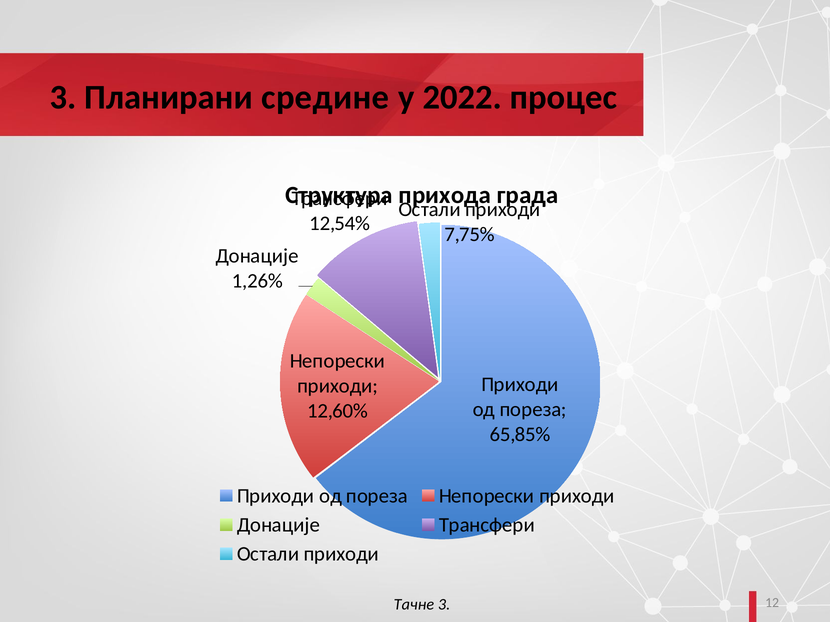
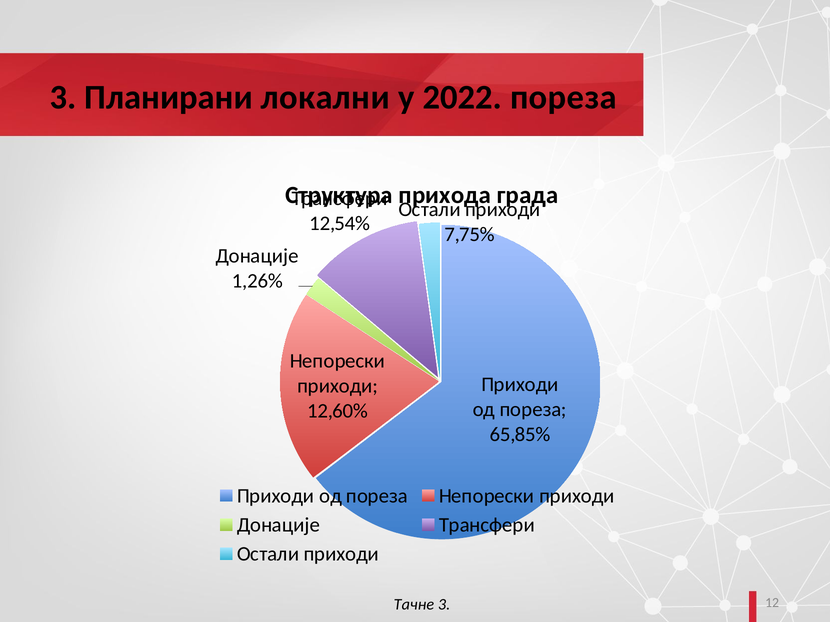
средине: средине -> локални (325, 98)
2022 процес: процес -> пореза (563, 98)
